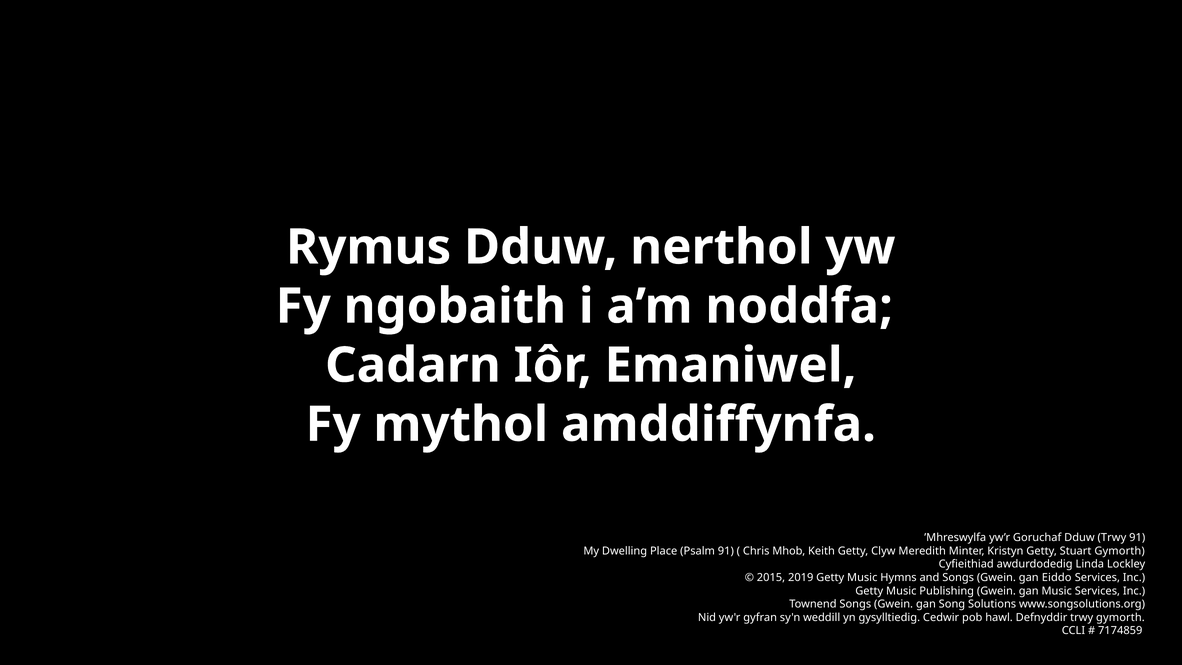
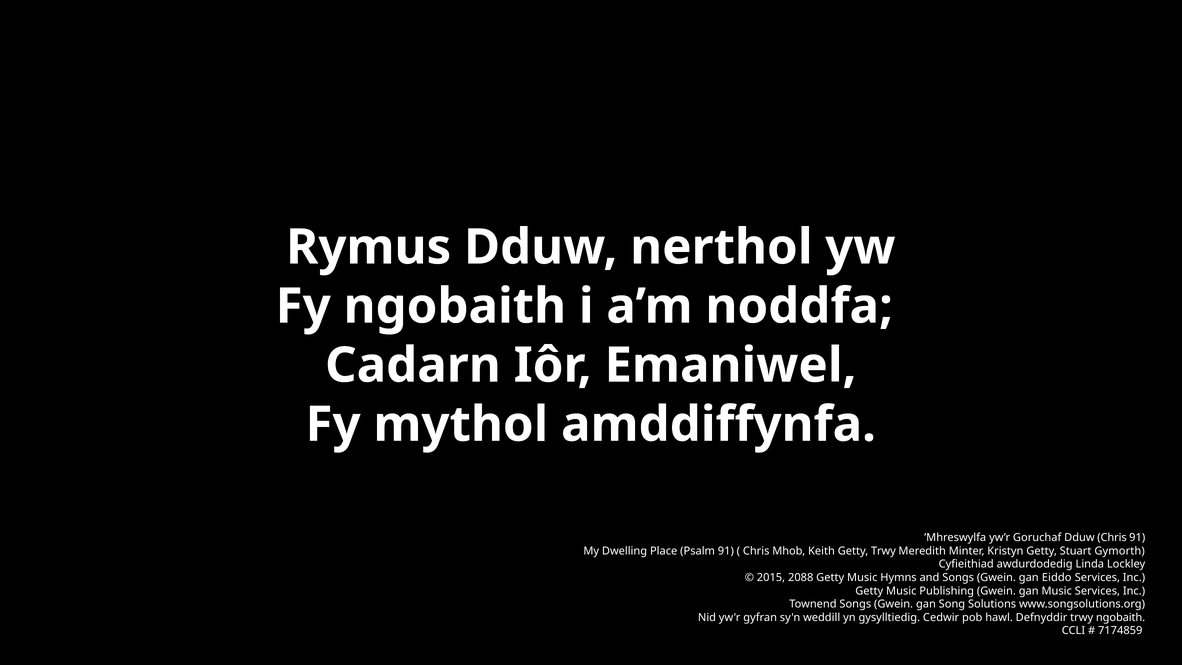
Dduw Trwy: Trwy -> Chris (1112, 538)
Getty Clyw: Clyw -> Trwy (883, 551)
2019: 2019 -> 2088 (801, 577)
trwy gymorth: gymorth -> ngobaith (1121, 617)
